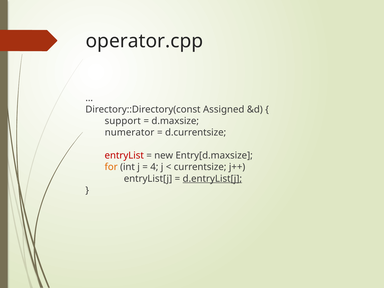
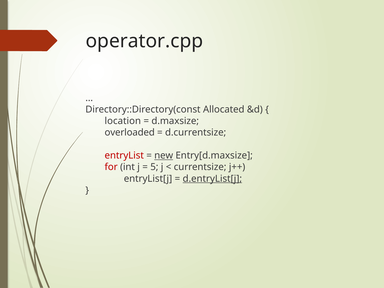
Assigned: Assigned -> Allocated (224, 109)
support: support -> location (123, 121)
numerator: numerator -> overloaded (130, 133)
new underline: none -> present (164, 156)
for colour: orange -> red (111, 167)
4: 4 -> 5 (154, 167)
